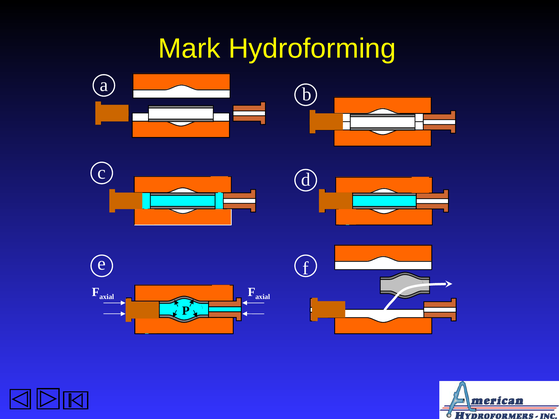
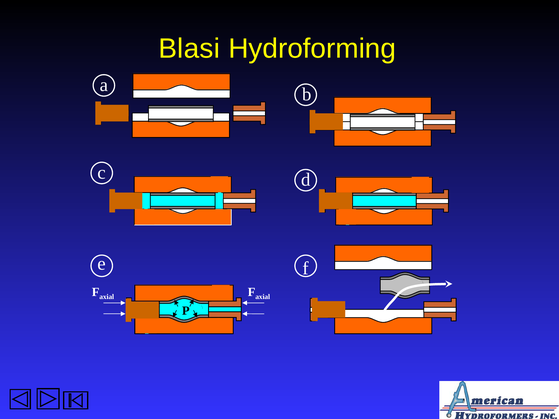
Mark: Mark -> Blasi (189, 49)
